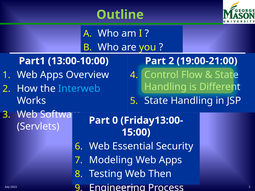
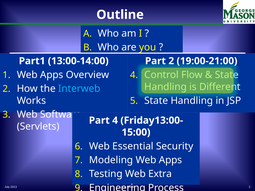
Outline colour: light green -> white (120, 15)
13:00-10:00: 13:00-10:00 -> 13:00-14:00 (78, 61)
Part 0: 0 -> 4 (115, 121)
Then: Then -> Extra (160, 174)
